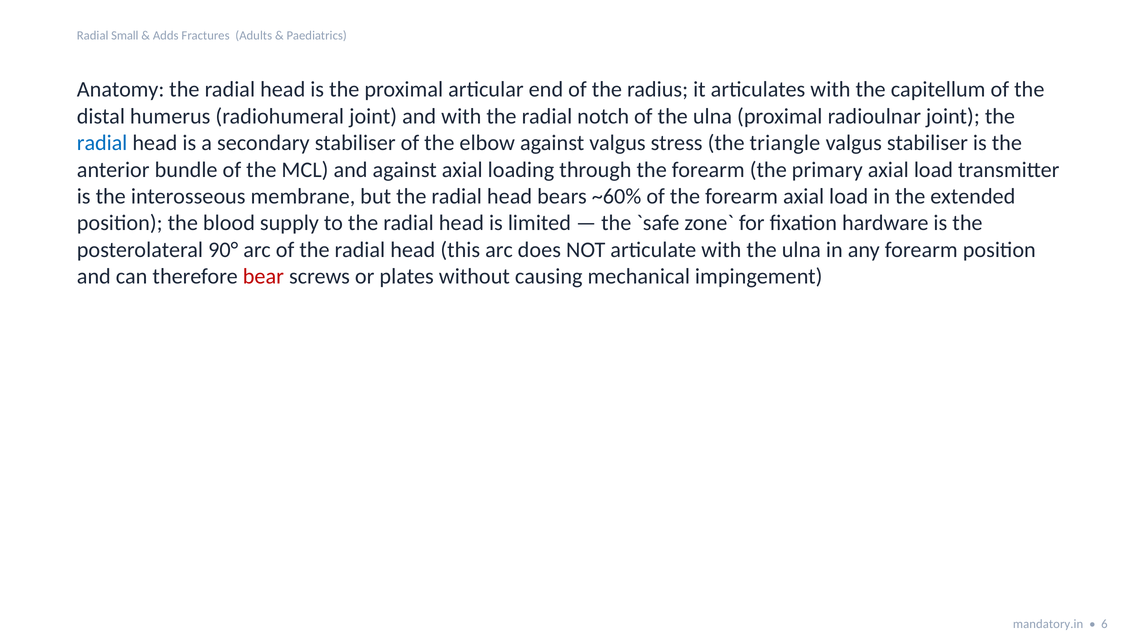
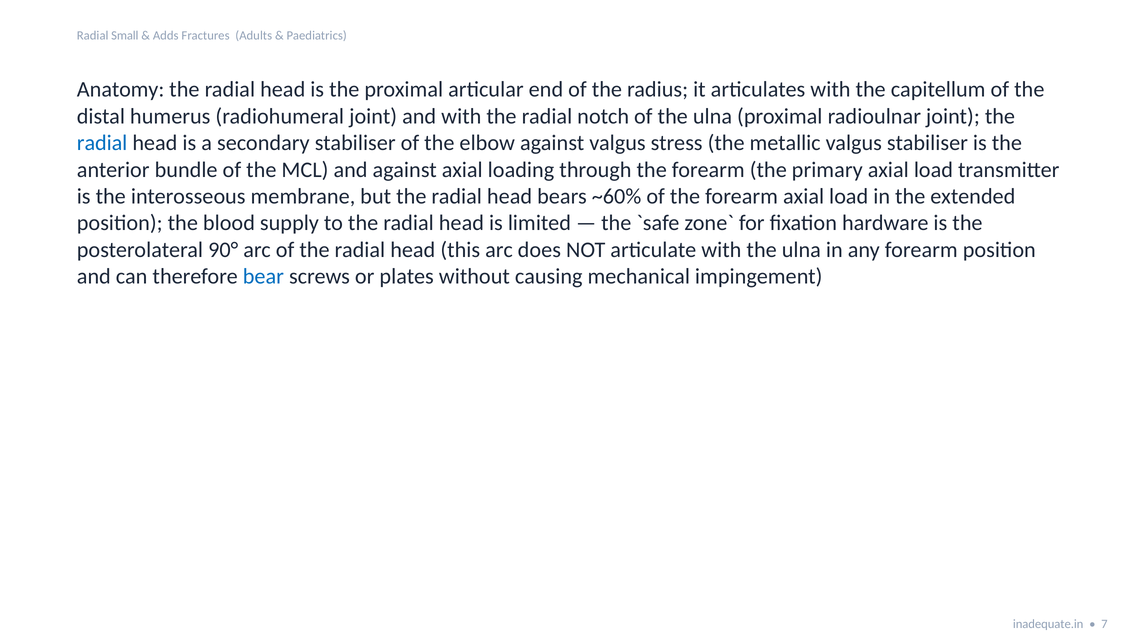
triangle: triangle -> metallic (785, 143)
bear colour: red -> blue (263, 276)
mandatory.in: mandatory.in -> inadequate.in (1048, 624)
6: 6 -> 7 (1104, 624)
